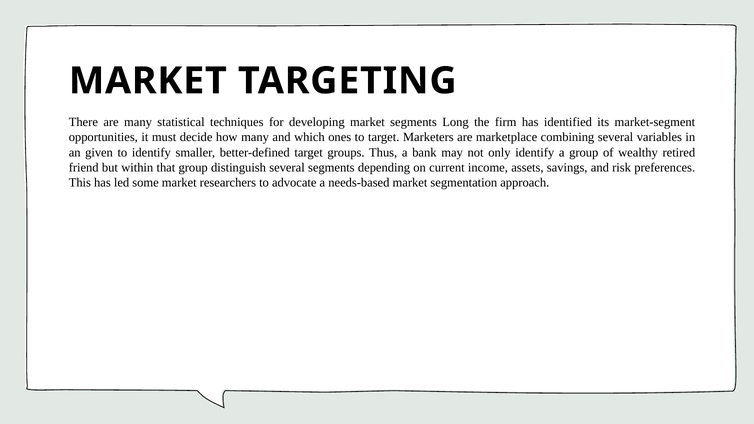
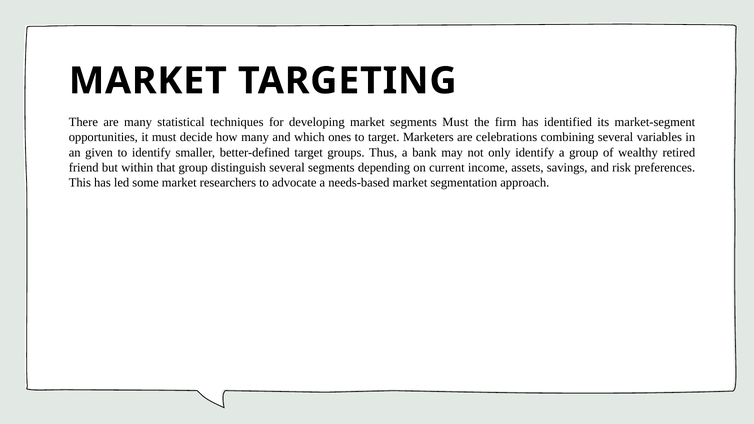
segments Long: Long -> Must (455, 122)
marketplace: marketplace -> celebrations (507, 137)
